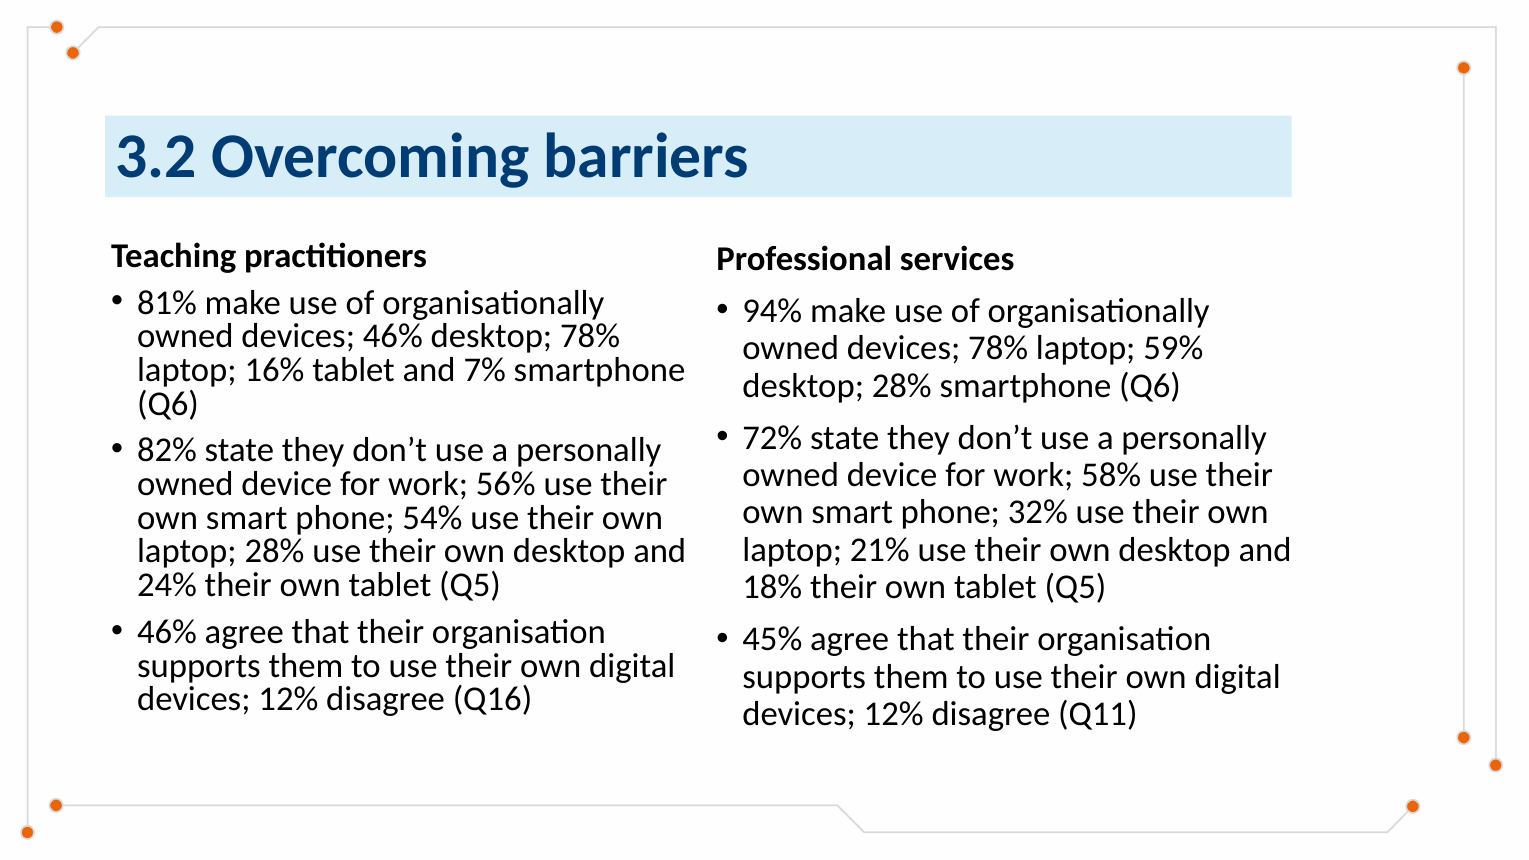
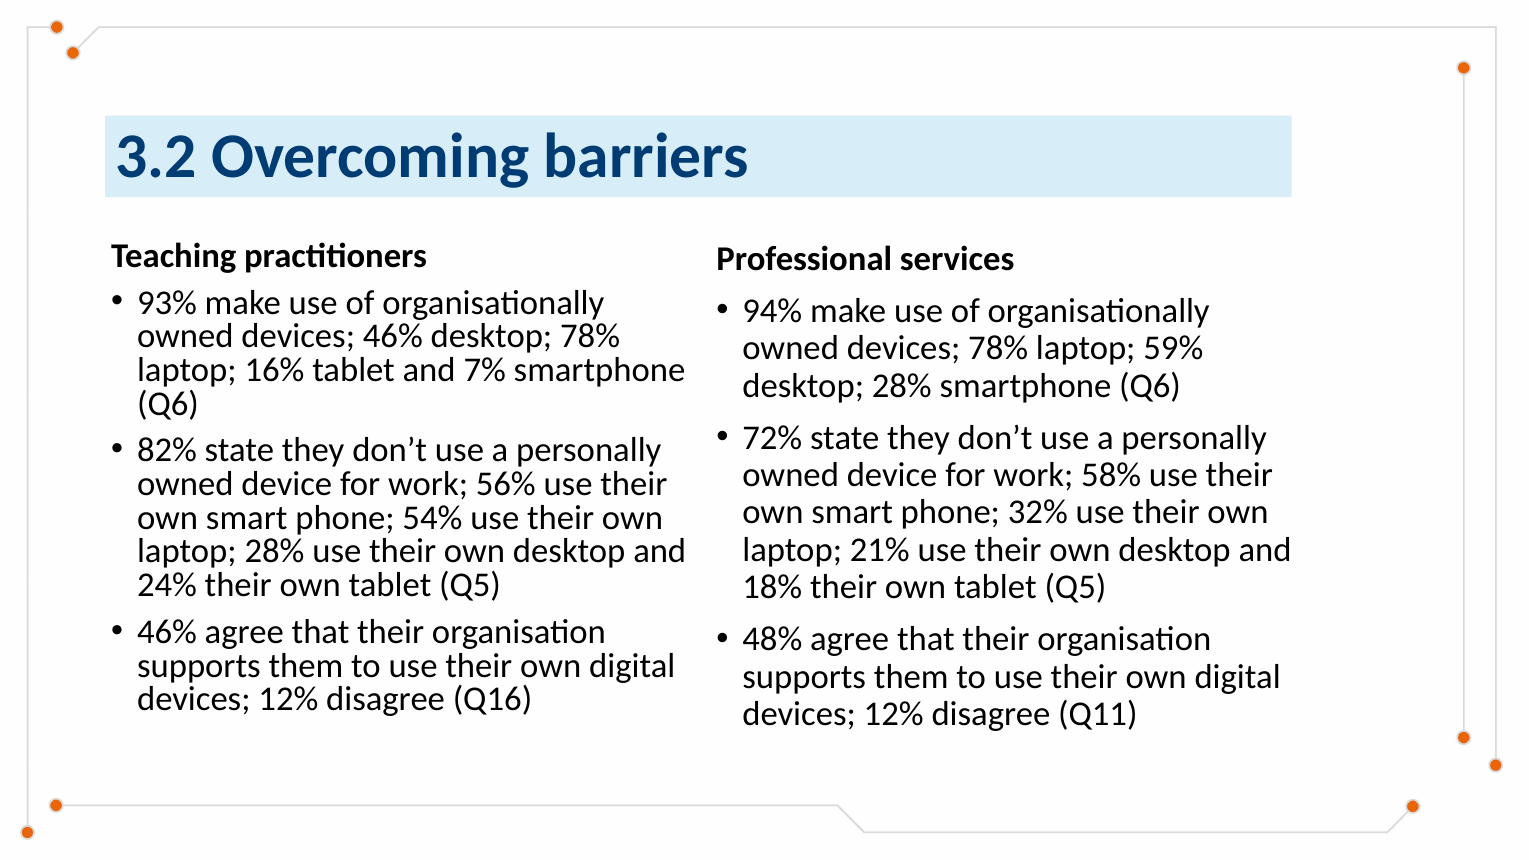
81%: 81% -> 93% (167, 303)
45%: 45% -> 48% (772, 639)
